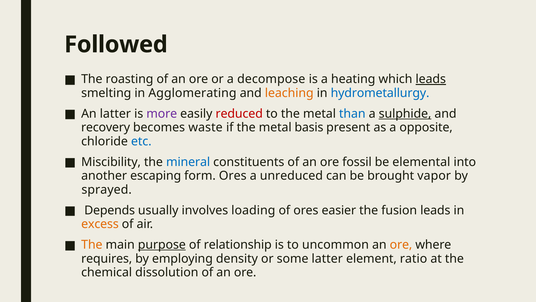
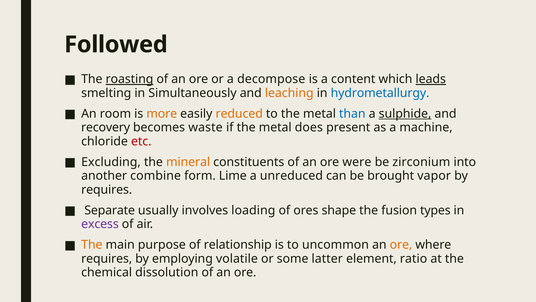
roasting underline: none -> present (129, 79)
heating: heating -> content (353, 79)
Agglomerating: Agglomerating -> Simultaneously (192, 93)
An latter: latter -> room (115, 113)
more colour: purple -> orange (162, 113)
reduced colour: red -> orange (239, 113)
basis: basis -> does (309, 127)
opposite: opposite -> machine (426, 127)
etc colour: blue -> red (141, 141)
Miscibility: Miscibility -> Excluding (111, 162)
mineral colour: blue -> orange (188, 162)
fossil: fossil -> were (357, 162)
elemental: elemental -> zirconium (421, 162)
escaping: escaping -> combine (156, 176)
form Ores: Ores -> Lime (233, 176)
sprayed: sprayed -> requires (107, 189)
Depends: Depends -> Separate (110, 210)
easier: easier -> shape (339, 210)
fusion leads: leads -> types (435, 210)
excess colour: orange -> purple (100, 224)
purpose underline: present -> none (162, 244)
density: density -> volatile (237, 258)
